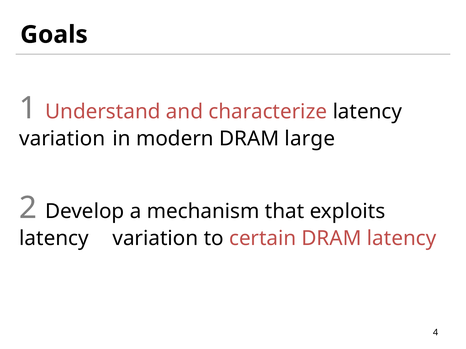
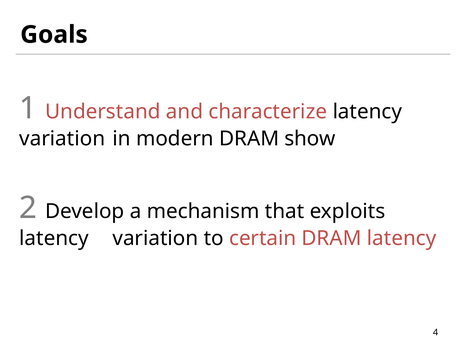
large: large -> show (310, 139)
